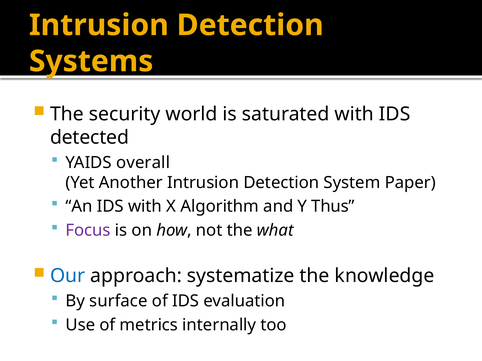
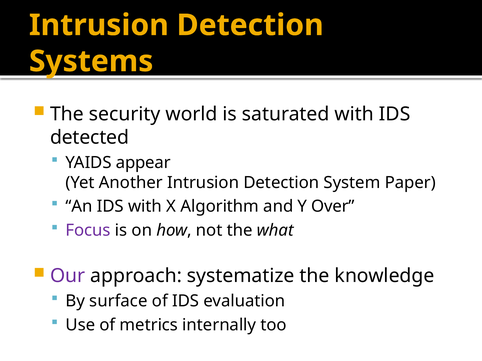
overall: overall -> appear (143, 163)
Thus: Thus -> Over (333, 207)
Our colour: blue -> purple (68, 276)
